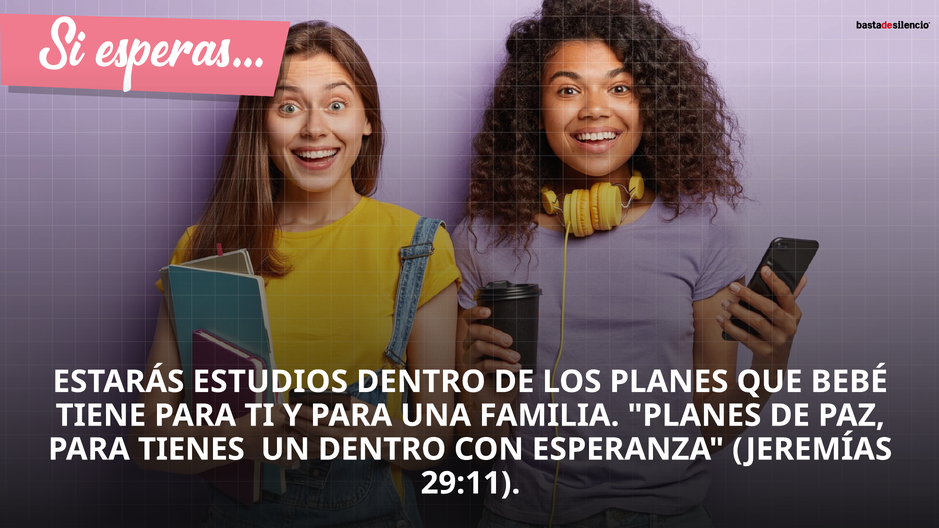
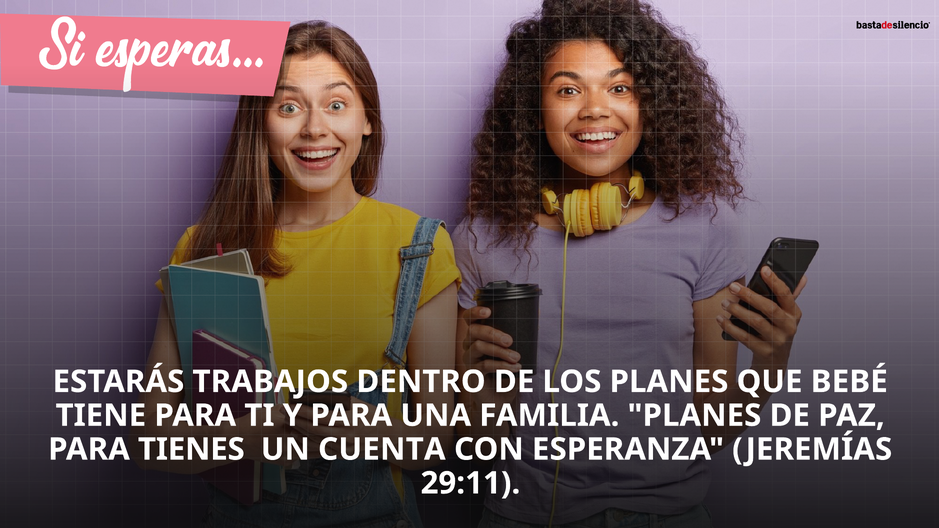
ESTUDIOS: ESTUDIOS -> TRABAJOS (270, 382)
UN DENTRO: DENTRO -> CUENTA (382, 450)
